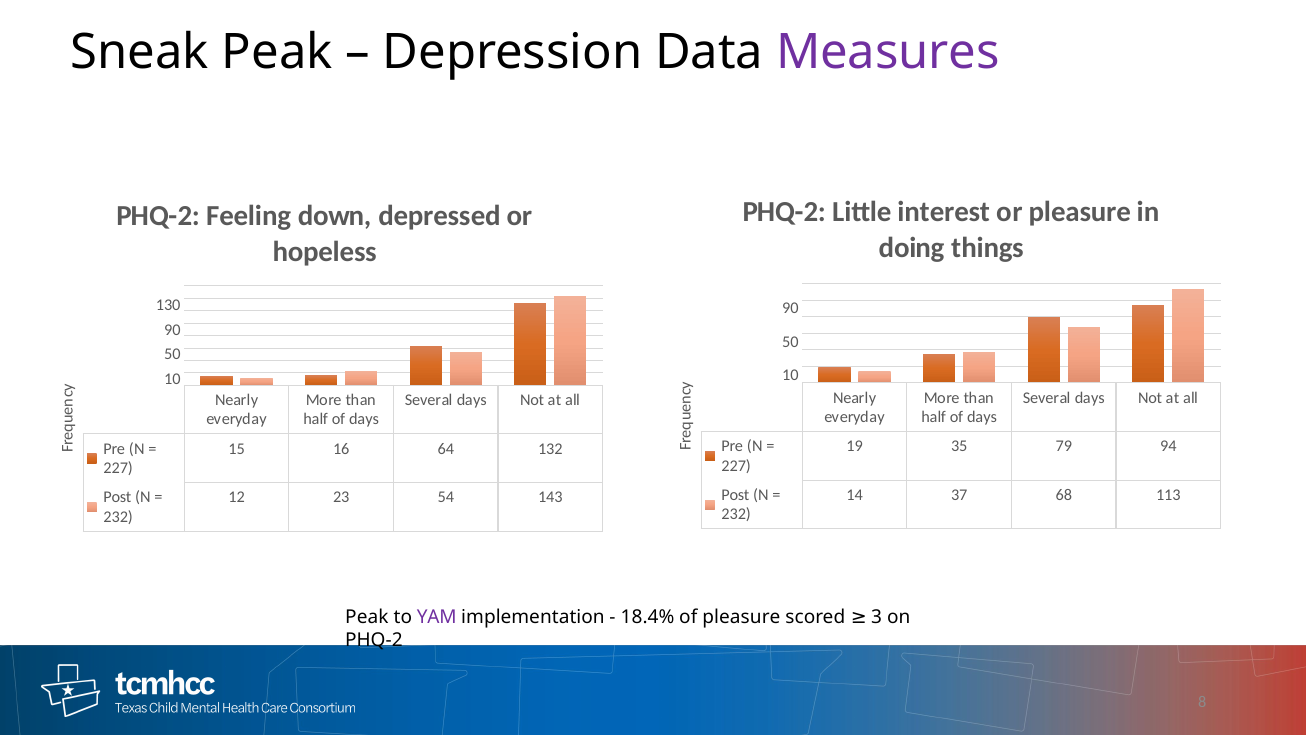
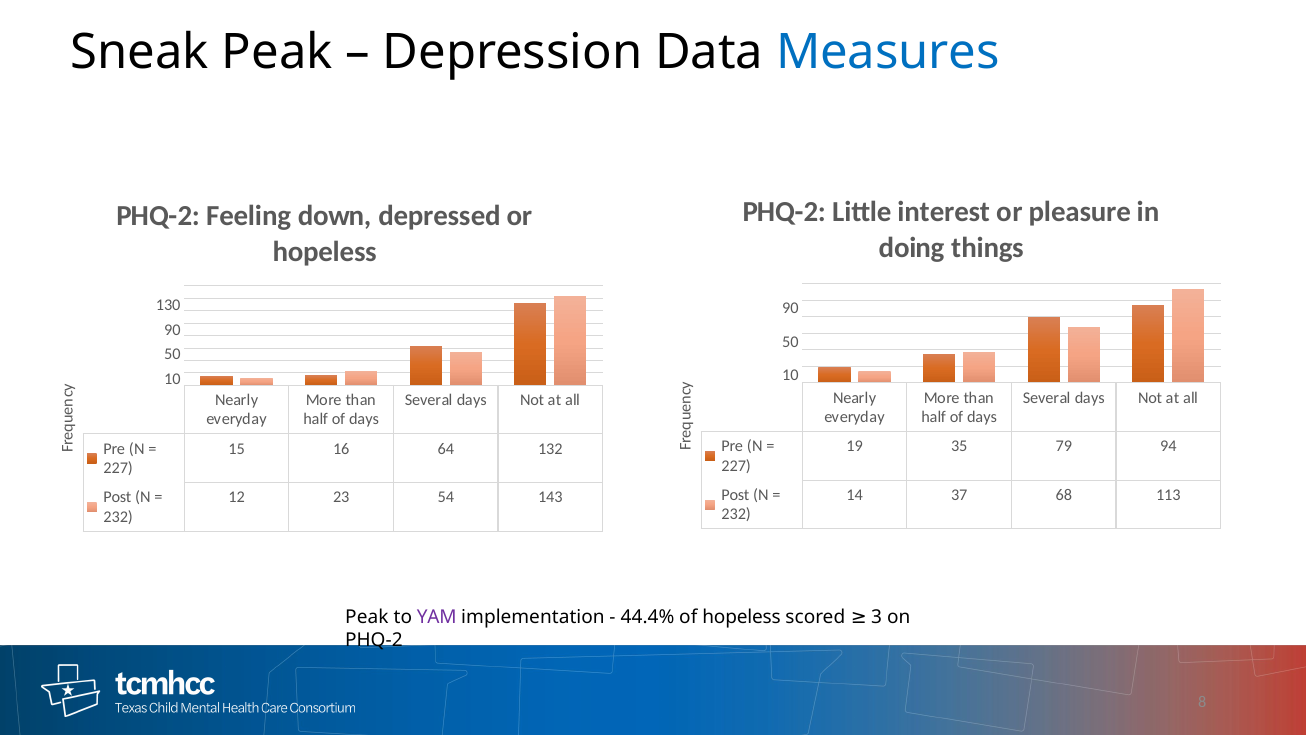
Measures colour: purple -> blue (888, 52)
18.4%: 18.4% -> 44.4% (648, 617)
of pleasure: pleasure -> hopeless (742, 617)
